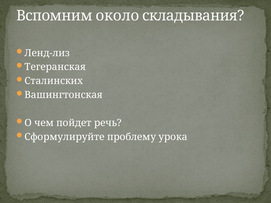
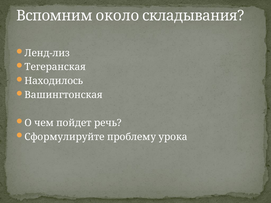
Сталинских: Сталинских -> Находилось (54, 81)
